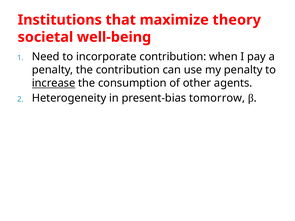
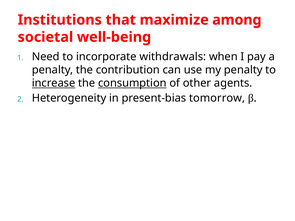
theory: theory -> among (237, 20)
incorporate contribution: contribution -> withdrawals (173, 57)
consumption underline: none -> present (132, 83)
